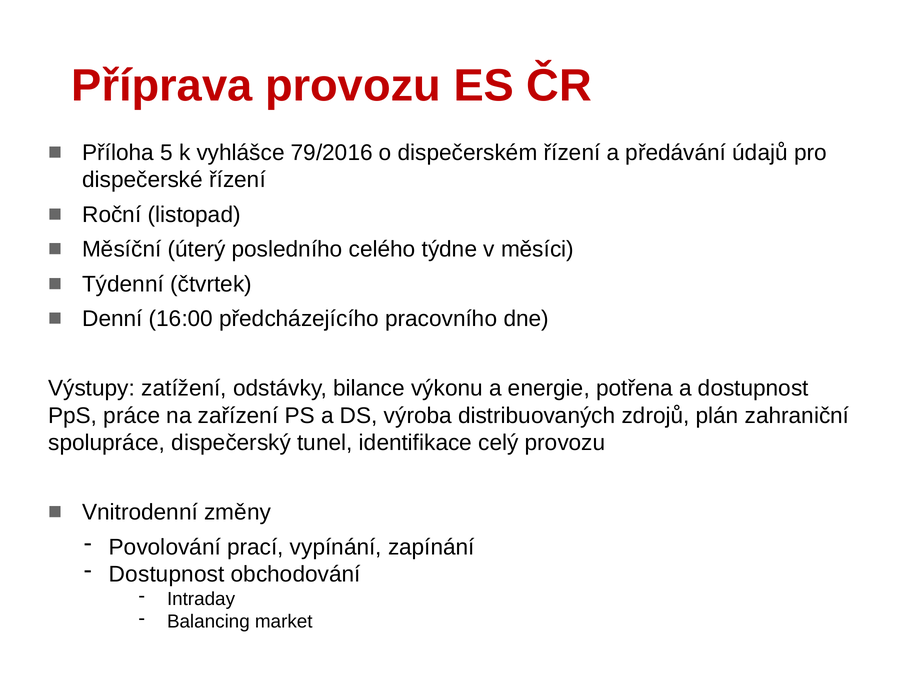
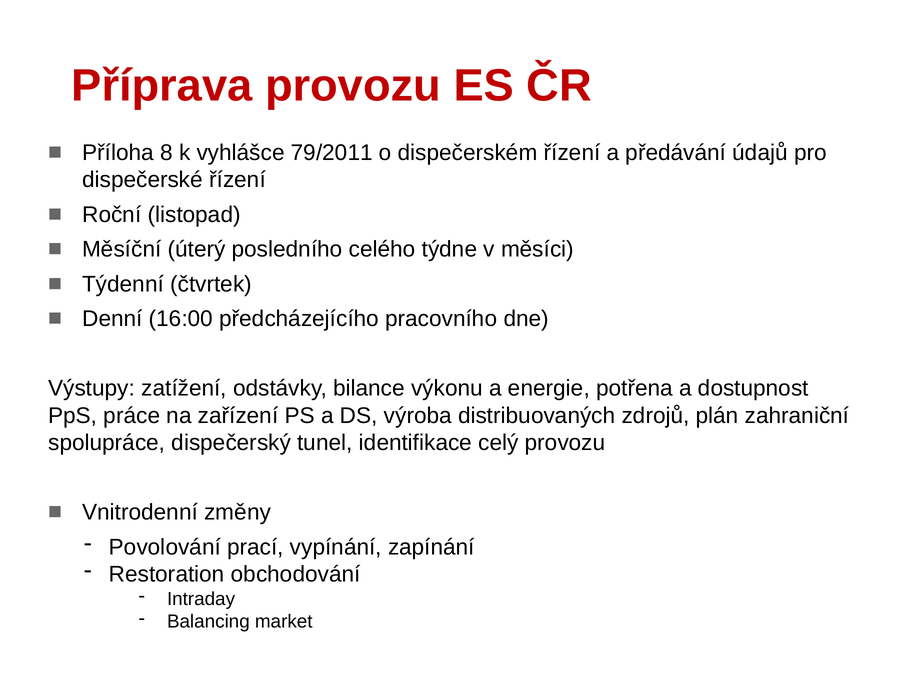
5: 5 -> 8 (166, 153)
79/2016: 79/2016 -> 79/2011 (332, 153)
Dostupnost: Dostupnost -> Restoration (167, 574)
